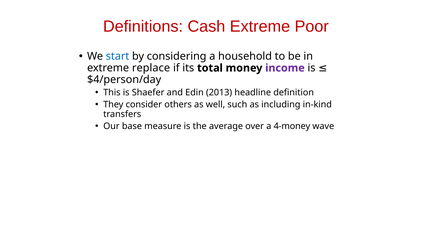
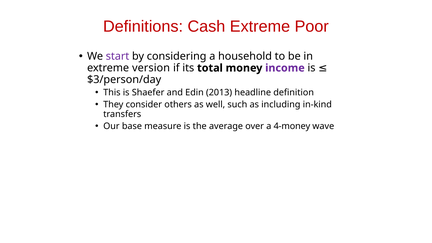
start colour: blue -> purple (118, 56)
replace: replace -> version (151, 68)
$4/person/day: $4/person/day -> $3/person/day (124, 80)
